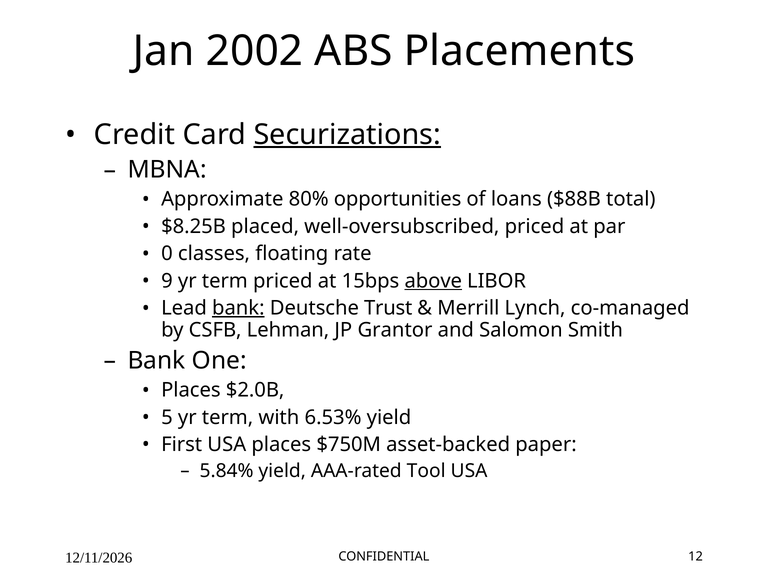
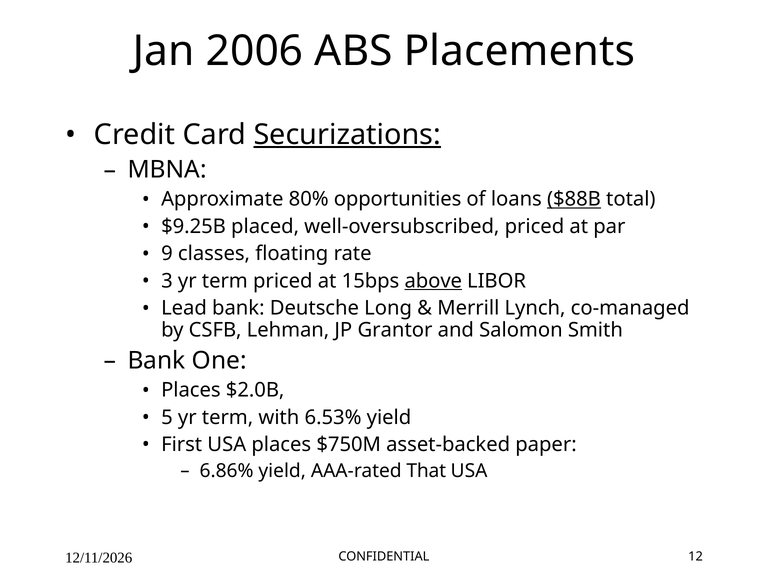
2002: 2002 -> 2006 (255, 51)
$88B underline: none -> present (574, 199)
$8.25B: $8.25B -> $9.25B (194, 226)
0: 0 -> 9 (167, 254)
9: 9 -> 3 (167, 281)
bank underline: present -> none (238, 308)
Trust: Trust -> Long (388, 308)
5.84%: 5.84% -> 6.86% (227, 471)
Tool: Tool -> That (426, 471)
